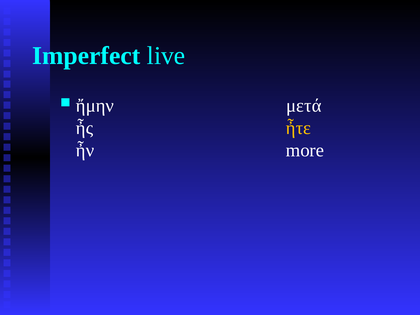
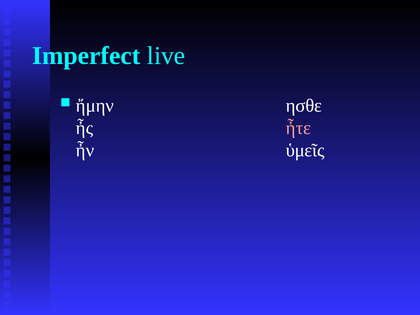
μετά: μετά -> ησθε (304, 106)
ἦτε colour: yellow -> pink (298, 128)
more: more -> ὑμεῖς (305, 150)
